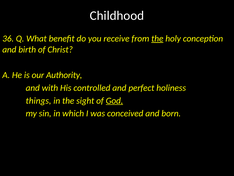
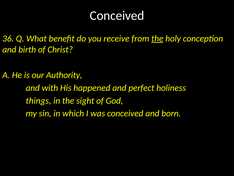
Childhood: Childhood -> Conceived (117, 16)
controlled: controlled -> happened (92, 88)
God underline: present -> none (114, 100)
